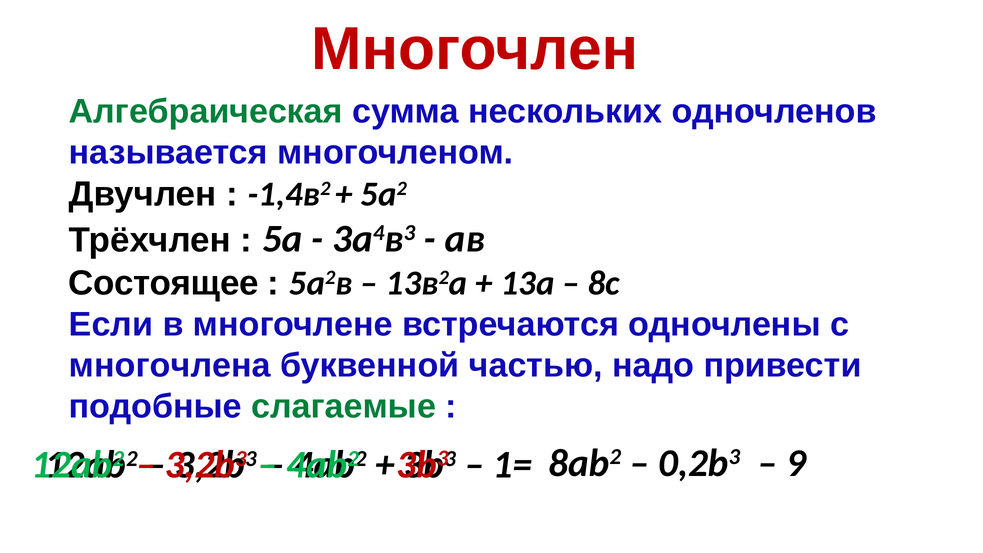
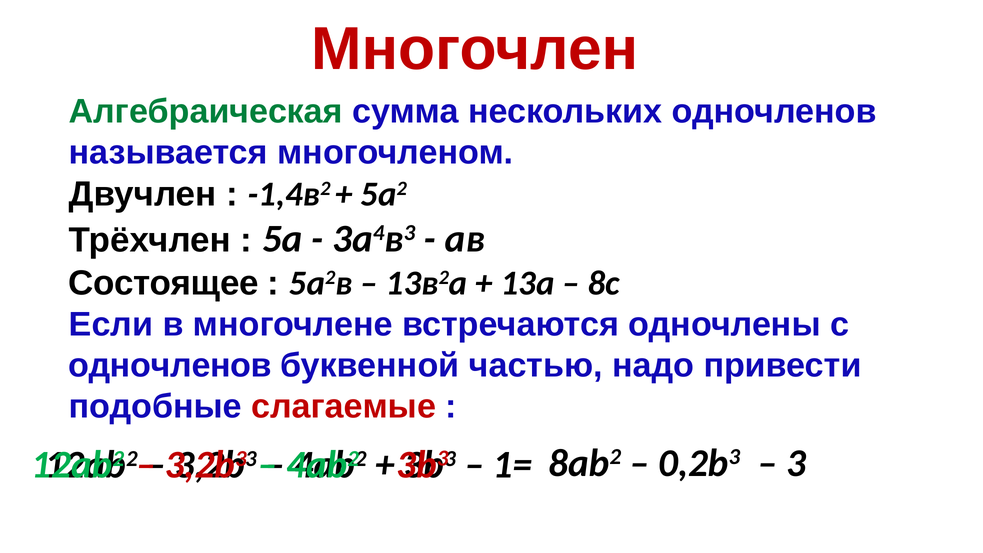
многочлена: многочлена -> одночленов (170, 366)
слагаемые colour: green -> red (344, 406)
9: 9 -> 3 (796, 463)
